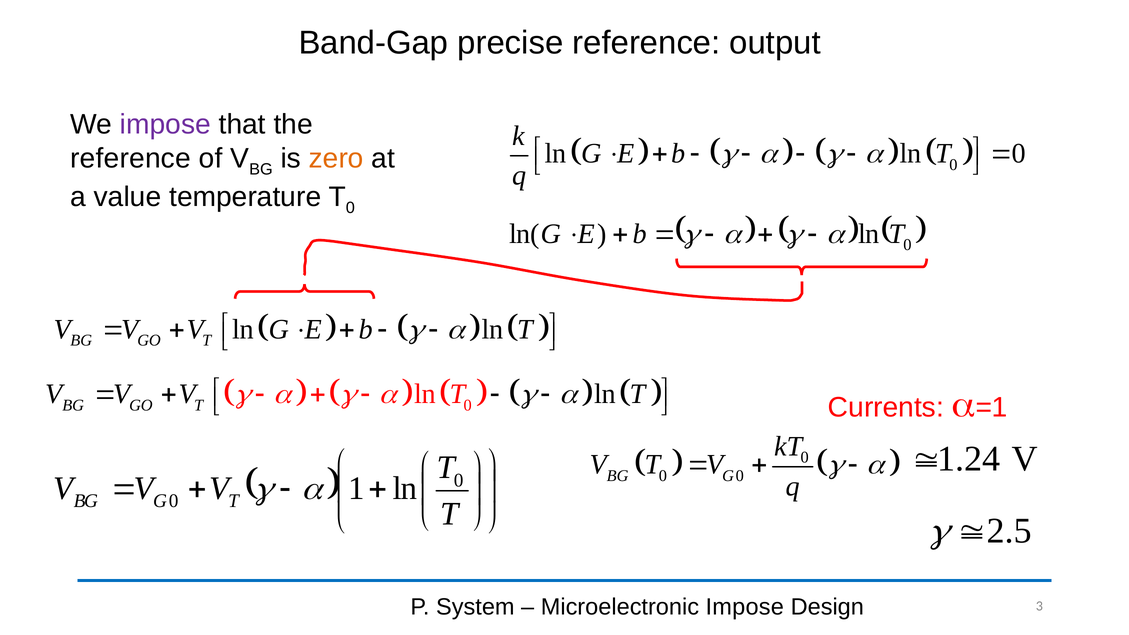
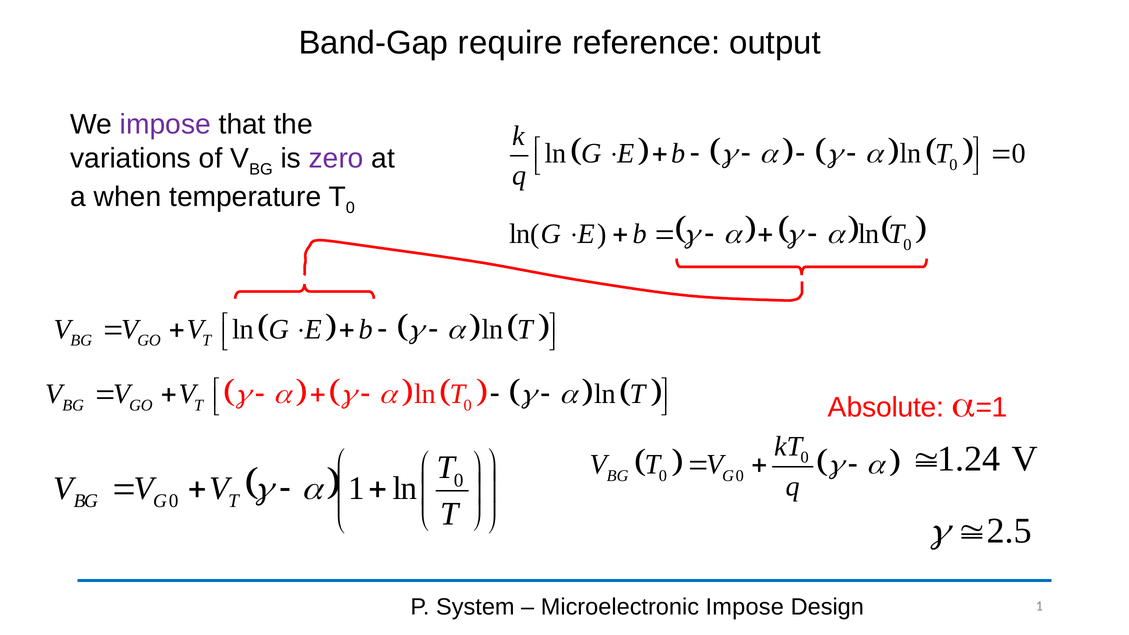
precise: precise -> require (510, 43)
reference: reference -> variations (131, 158)
zero colour: orange -> purple (336, 158)
value: value -> when (128, 197)
Currents: Currents -> Absolute (886, 407)
Design 3: 3 -> 1 (1039, 606)
